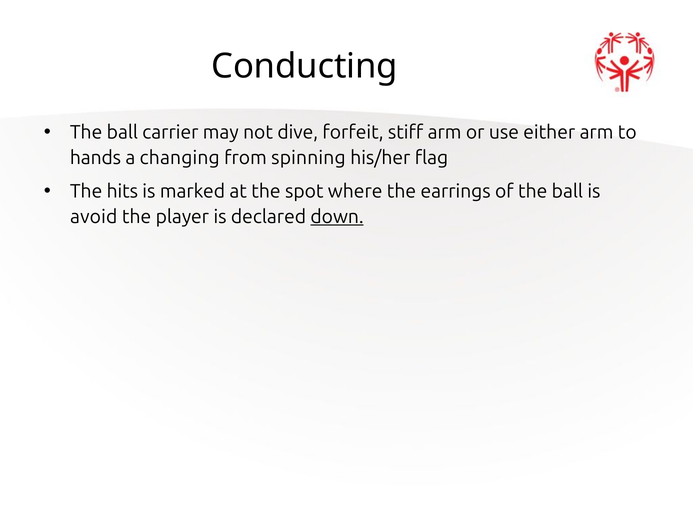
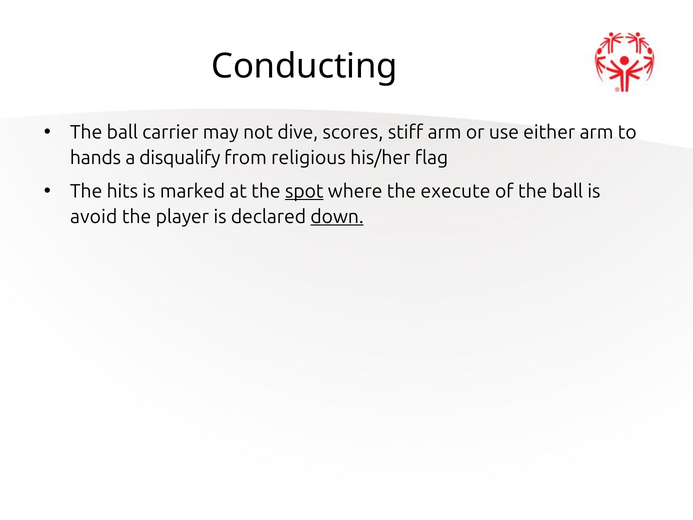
forfeit: forfeit -> scores (353, 132)
changing: changing -> disqualify (180, 158)
spinning: spinning -> religious (308, 158)
spot underline: none -> present (304, 191)
earrings: earrings -> execute (456, 191)
